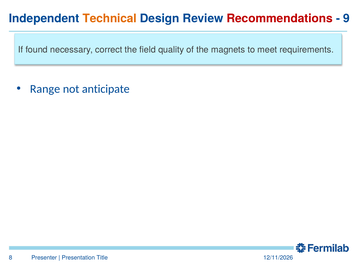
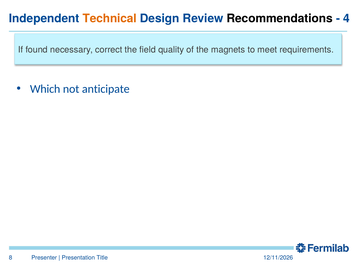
Recommendations colour: red -> black (280, 18)
9: 9 -> 4 (347, 18)
Range: Range -> Which (45, 89)
